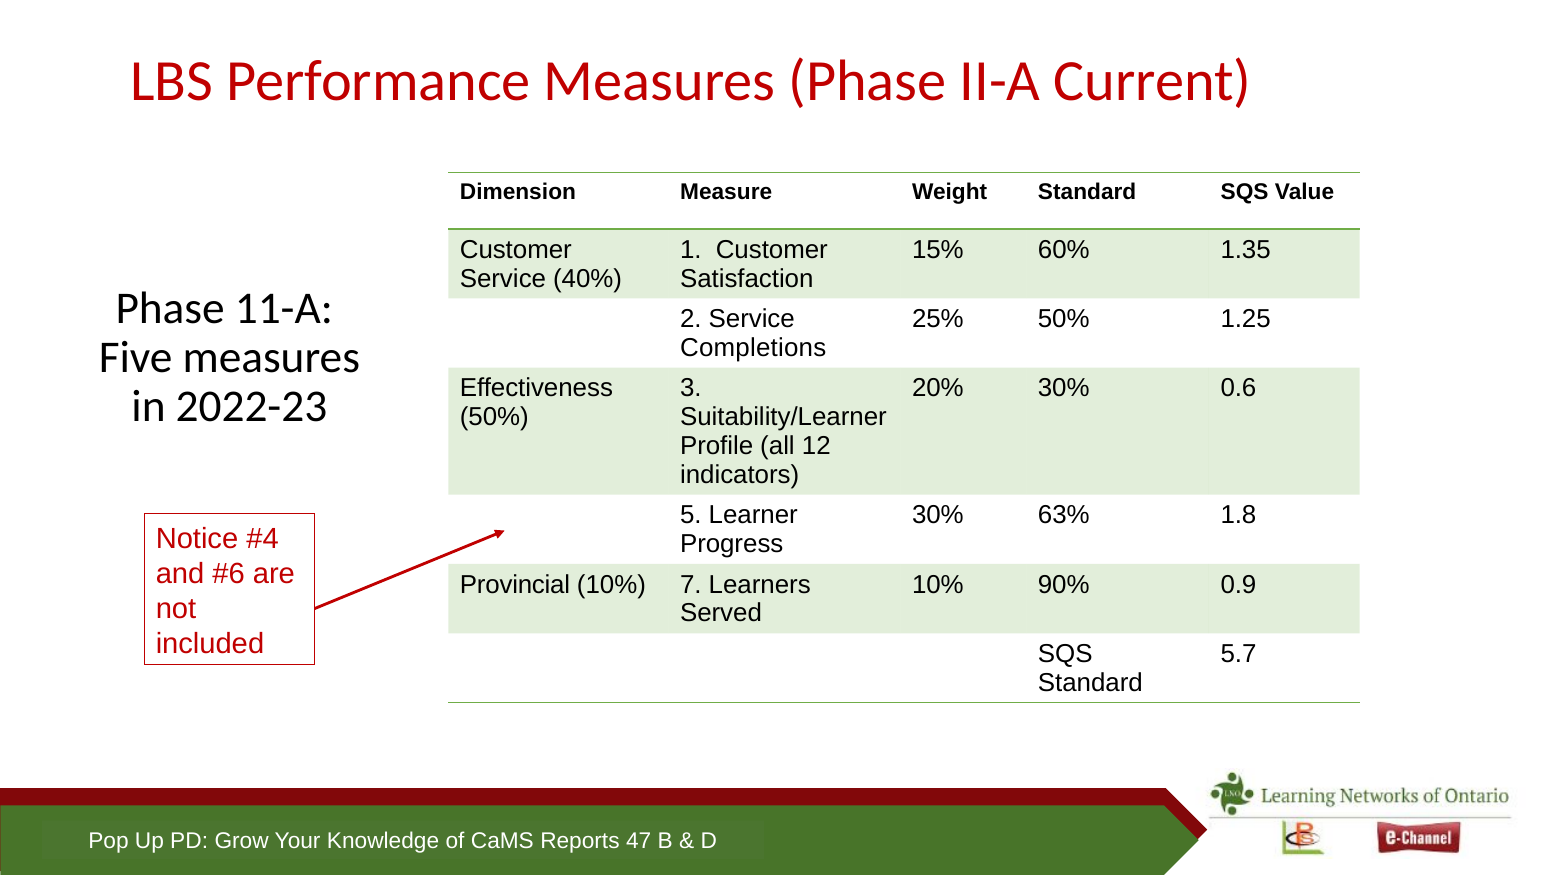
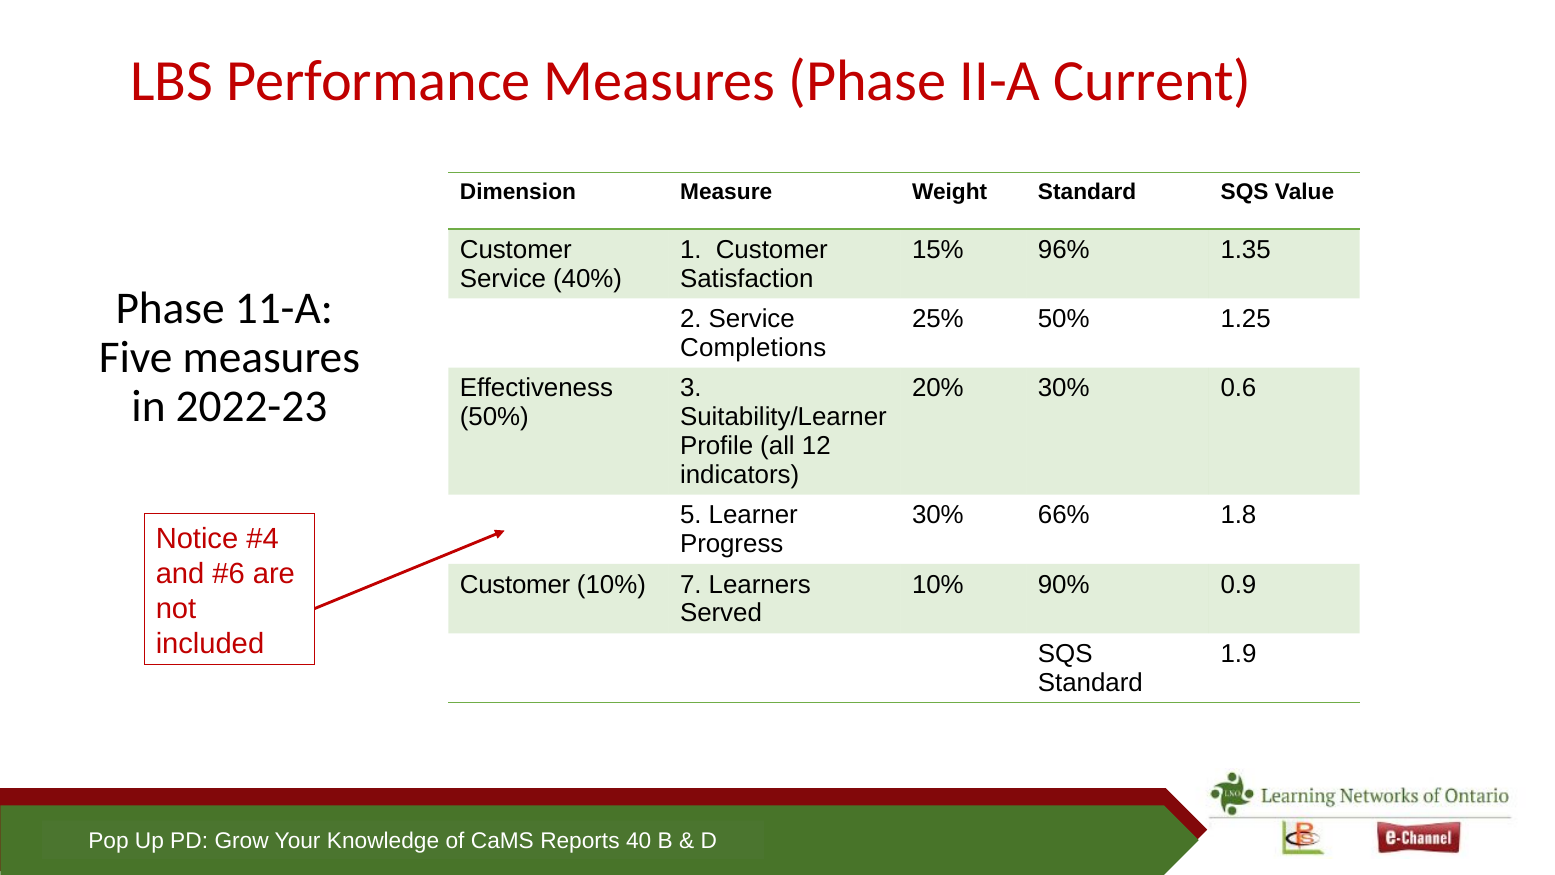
60%: 60% -> 96% (1064, 250)
63%: 63% -> 66% (1064, 515)
Provincial: Provincial -> Customer (515, 584)
5.7: 5.7 -> 1.9 (1239, 654)
47: 47 -> 40 (639, 841)
